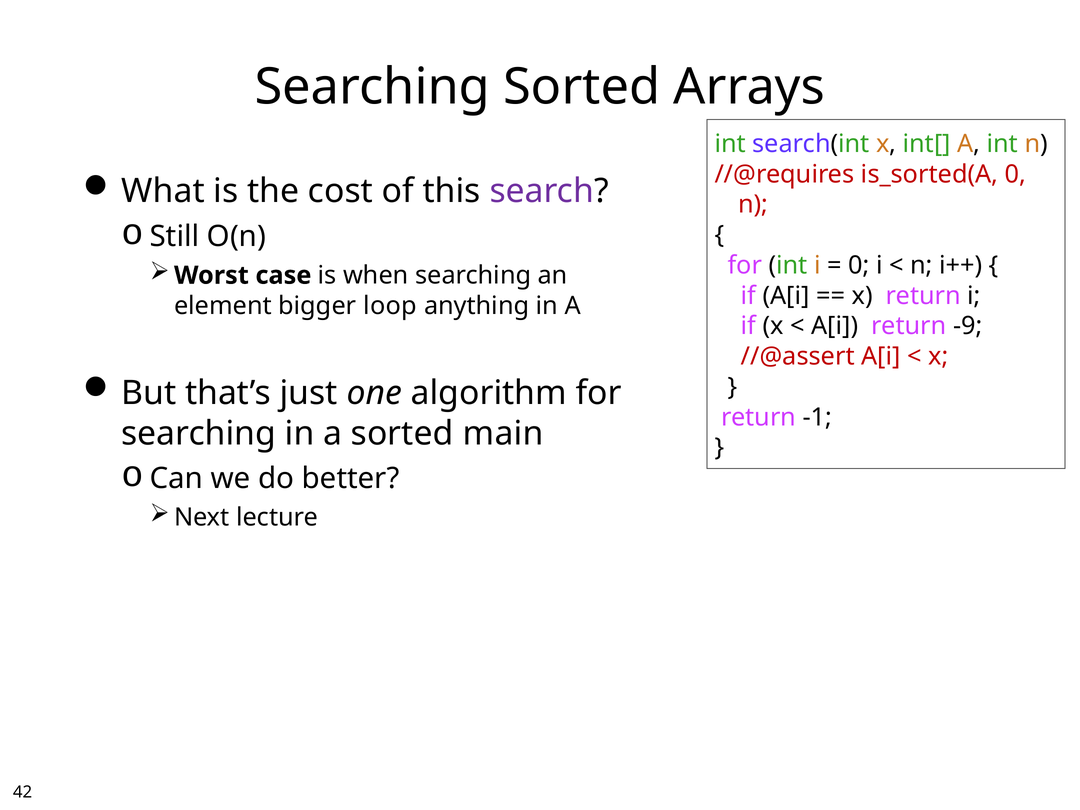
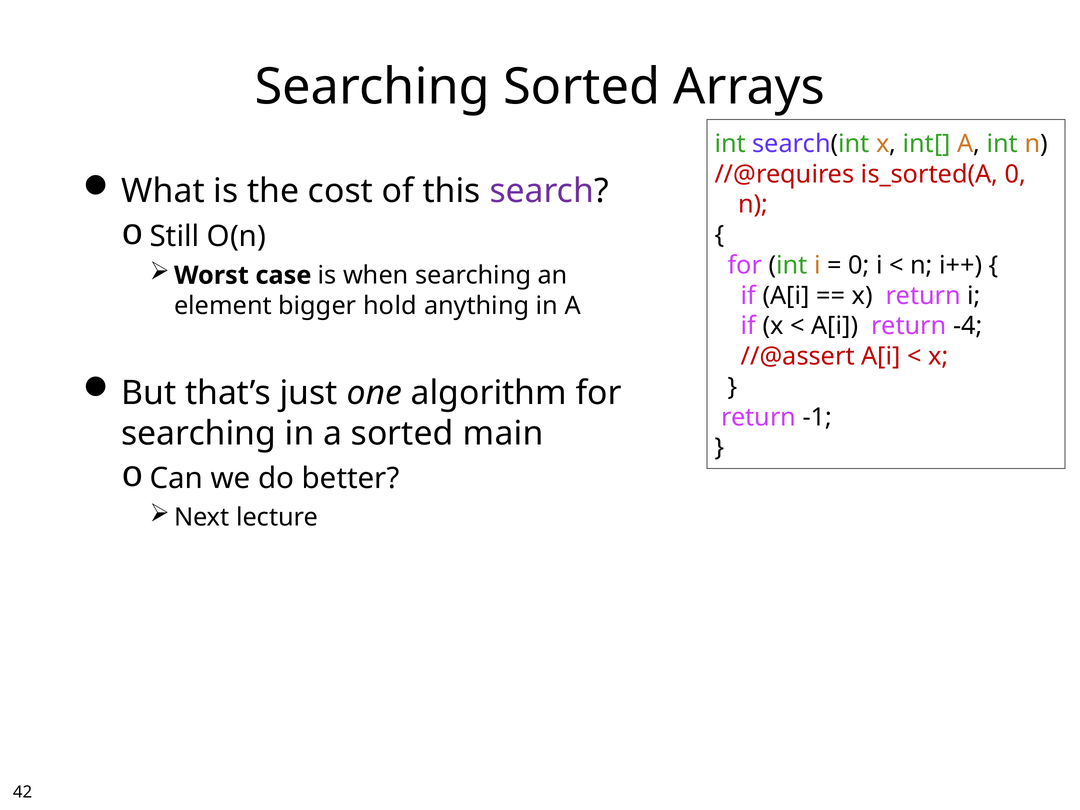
loop: loop -> hold (390, 306)
-9: -9 -> -4 (968, 326)
